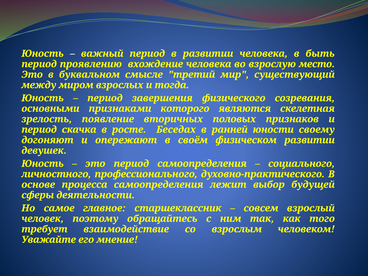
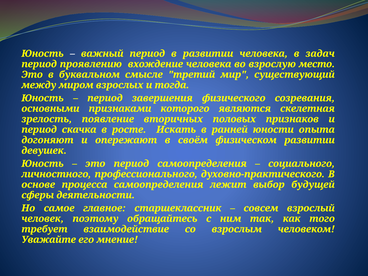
быть: быть -> задач (320, 54)
Беседах: Беседах -> Искать (176, 130)
своему: своему -> опыта (317, 130)
